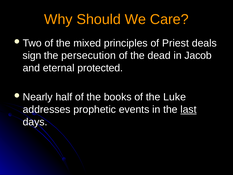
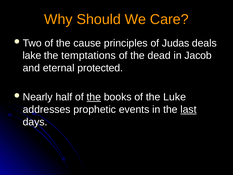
mixed: mixed -> cause (87, 43)
Priest: Priest -> Judas (176, 43)
sign: sign -> lake (32, 55)
persecution: persecution -> temptations (89, 55)
the underline: none -> present (94, 97)
